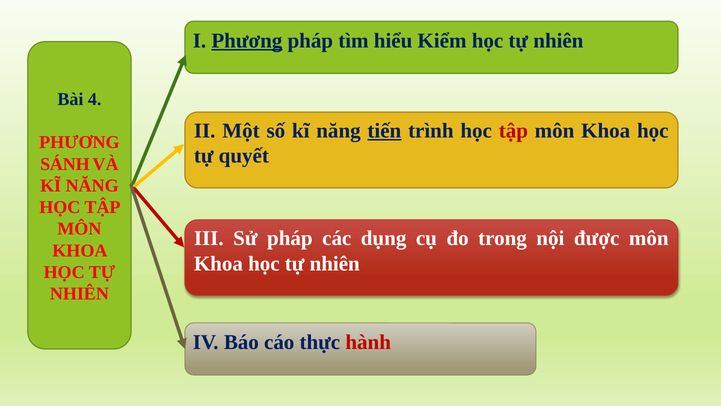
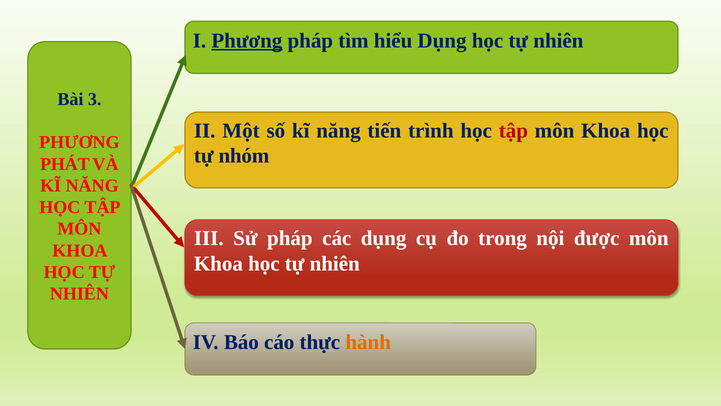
hiểu Kiểm: Kiểm -> Dụng (442, 41)
4: 4 -> 3 (95, 99)
tiến underline: present -> none (384, 131)
quyết: quyết -> nhóm (244, 156)
SÁNH: SÁNH -> PHÁT (65, 164)
hành colour: red -> orange (368, 342)
